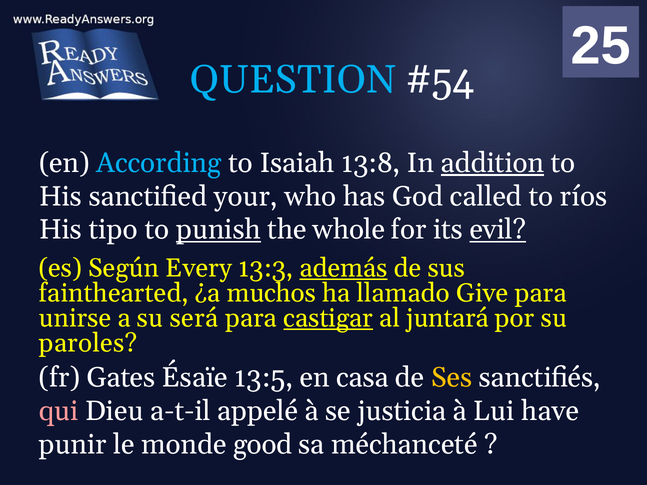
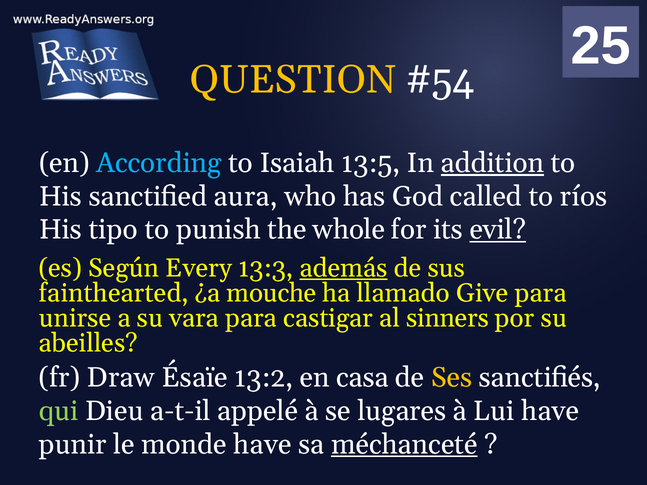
QUESTION colour: light blue -> yellow (293, 80)
13:8: 13:8 -> 13:5 (371, 163)
your: your -> aura (246, 196)
punish underline: present -> none (218, 230)
muchos: muchos -> mouche (271, 293)
será: será -> vara (194, 318)
castigar underline: present -> none (328, 318)
juntará: juntará -> sinners (448, 318)
paroles: paroles -> abeilles (88, 343)
Gates: Gates -> Draw (121, 378)
13:5: 13:5 -> 13:2 (264, 378)
qui colour: pink -> light green (59, 411)
justicia: justicia -> lugares (402, 411)
monde good: good -> have (263, 445)
méchanceté underline: none -> present (404, 445)
